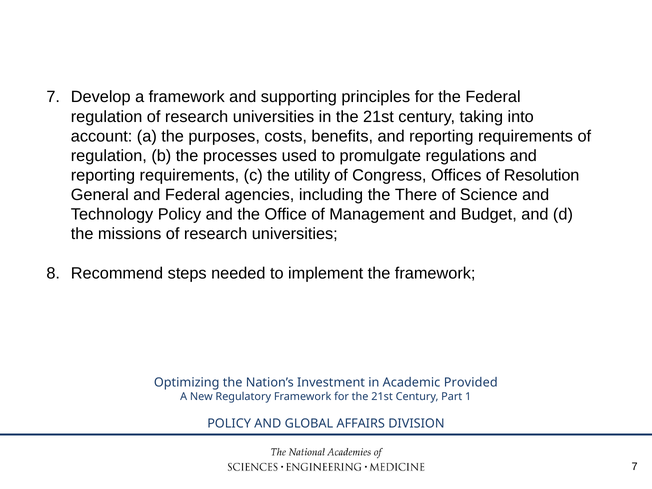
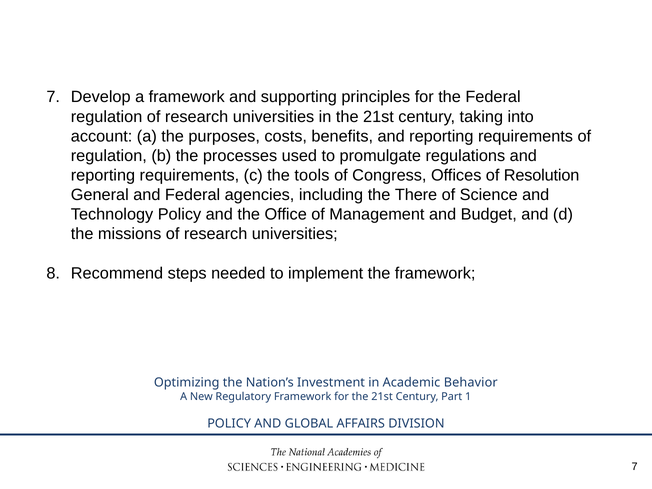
utility: utility -> tools (312, 175)
Provided: Provided -> Behavior (471, 382)
